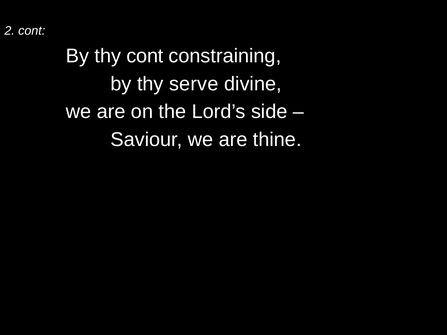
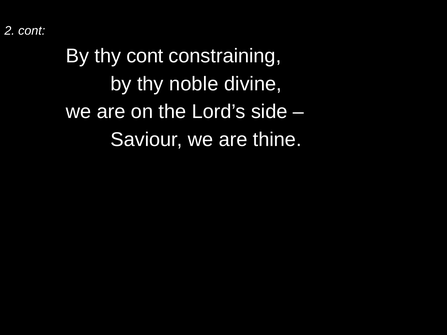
serve: serve -> noble (194, 84)
